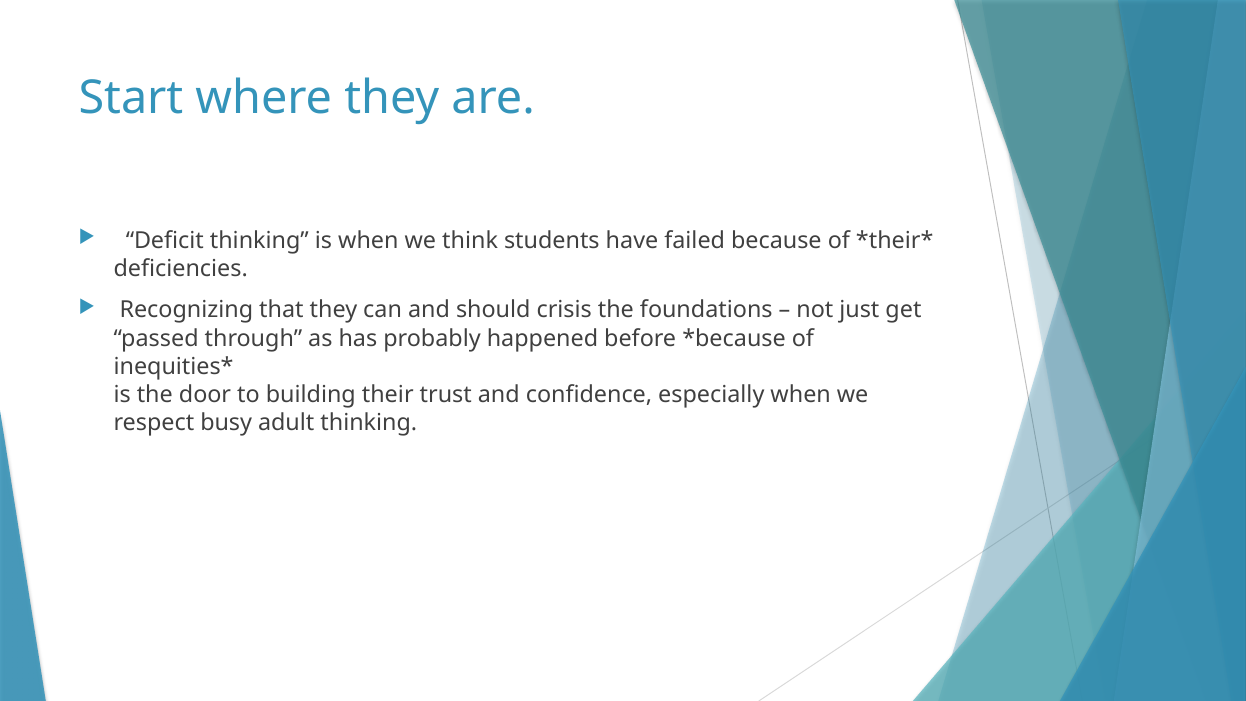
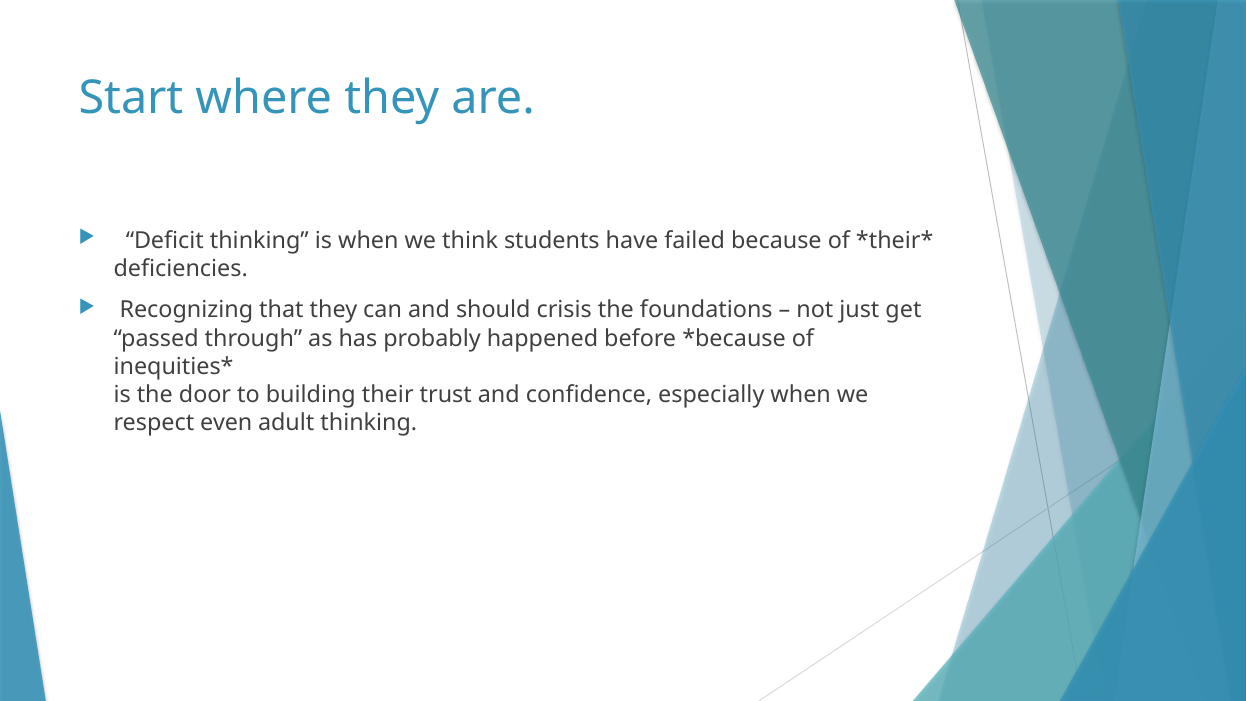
busy: busy -> even (226, 422)
